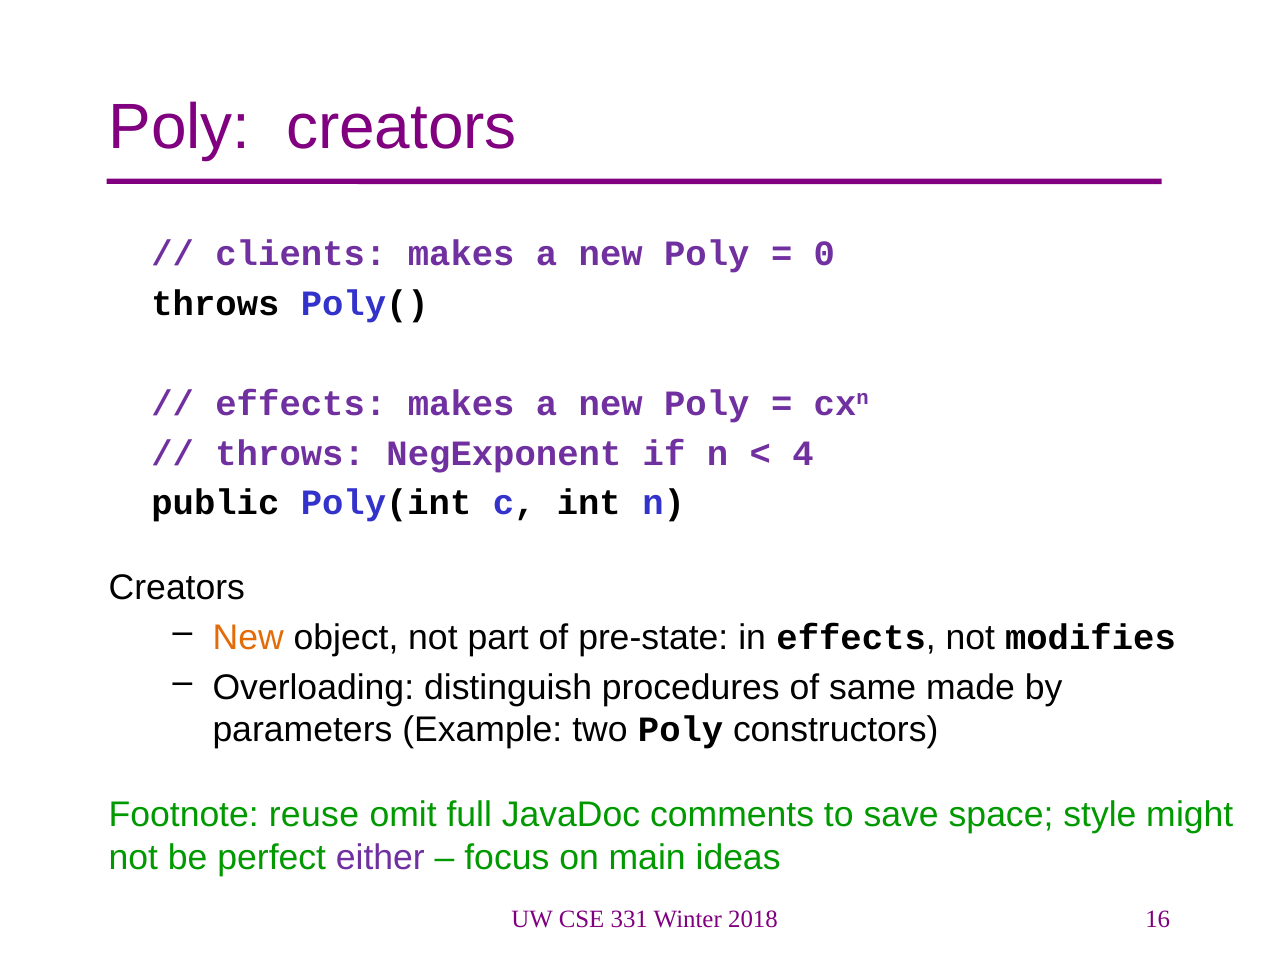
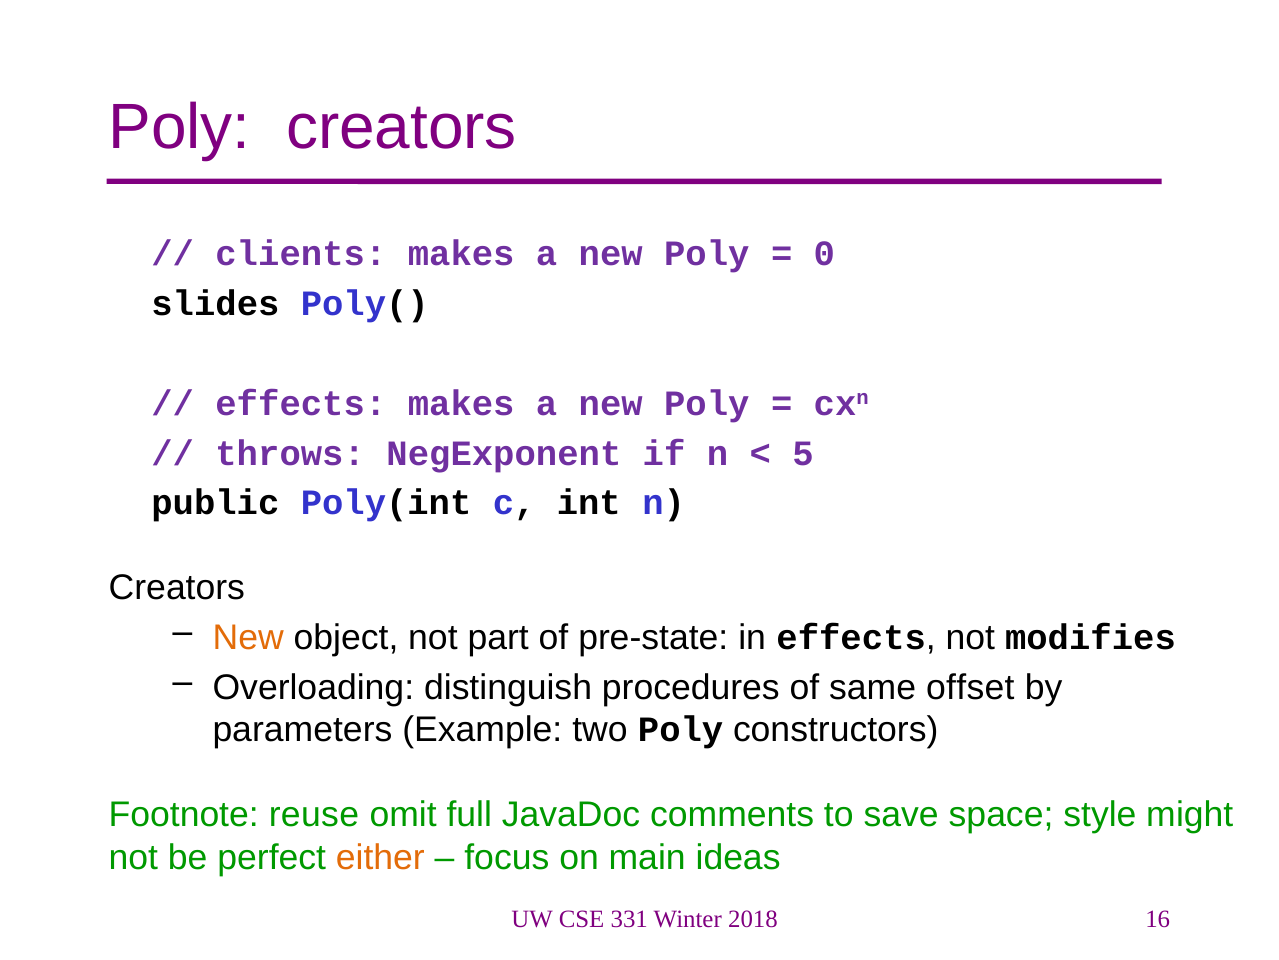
throws: throws -> slides (215, 304)
4: 4 -> 5 (803, 453)
made: made -> offset (970, 687)
either colour: purple -> orange (380, 857)
